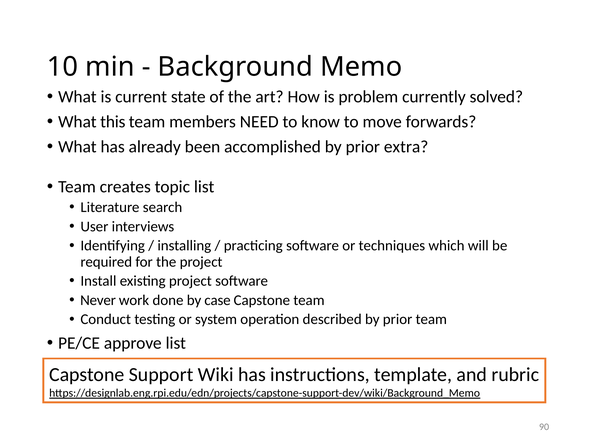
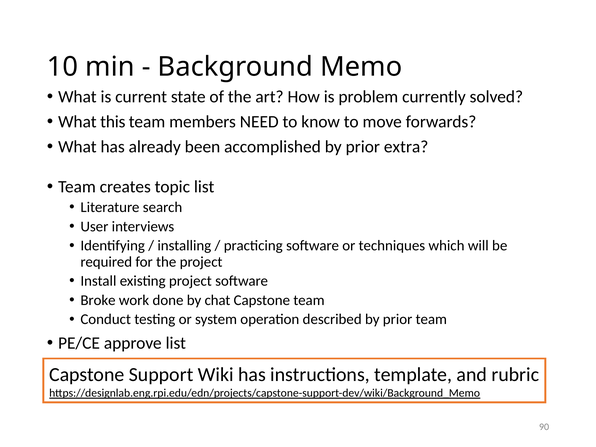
Never: Never -> Broke (98, 300)
case: case -> chat (217, 300)
